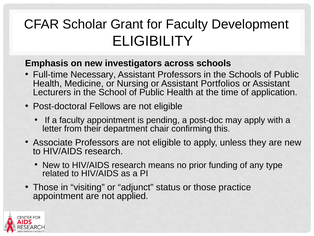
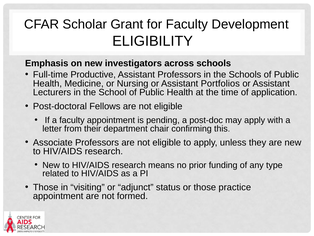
Necessary: Necessary -> Productive (93, 75)
applied: applied -> formed (132, 196)
